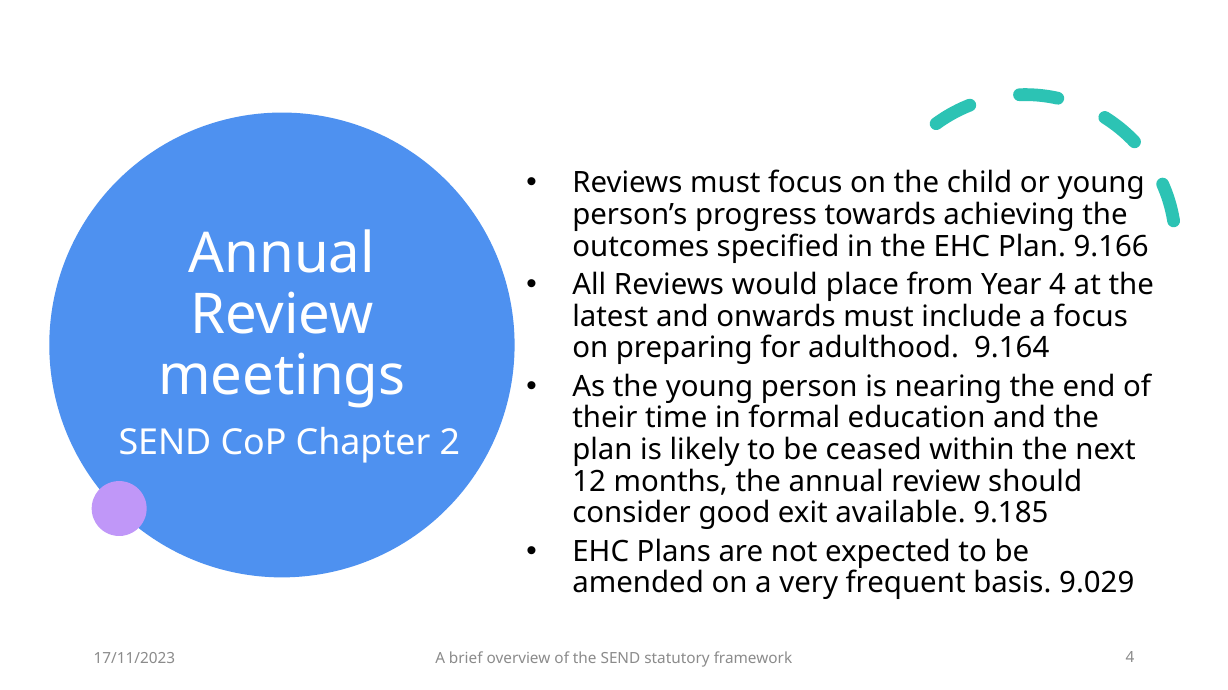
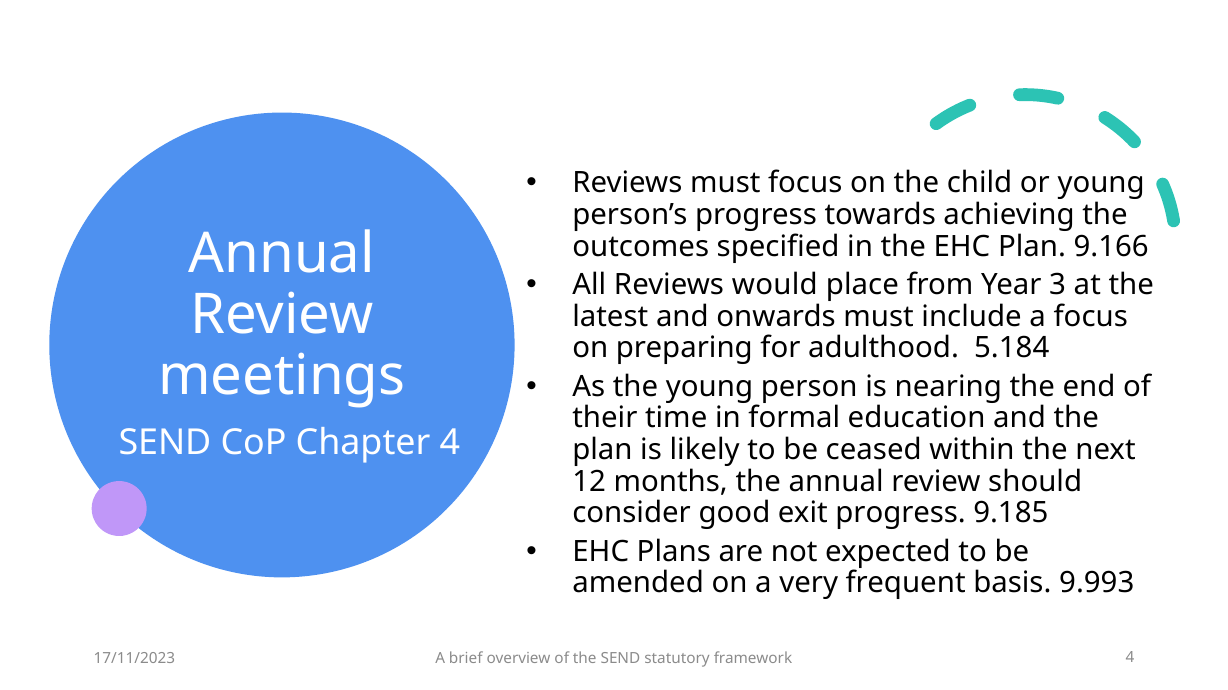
Year 4: 4 -> 3 (1058, 285)
9.164: 9.164 -> 5.184 (1012, 349)
Chapter 2: 2 -> 4 (450, 443)
exit available: available -> progress (901, 514)
9.029: 9.029 -> 9.993 (1097, 584)
